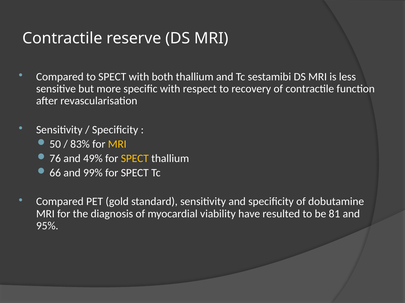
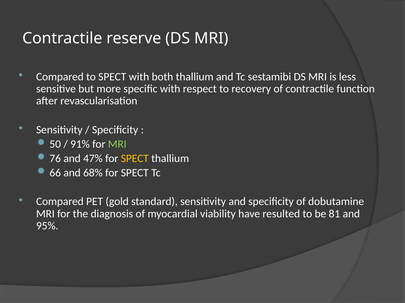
83%: 83% -> 91% (80, 144)
MRI colour: yellow -> light green (117, 144)
49%: 49% -> 47% (93, 159)
99%: 99% -> 68% (93, 173)
